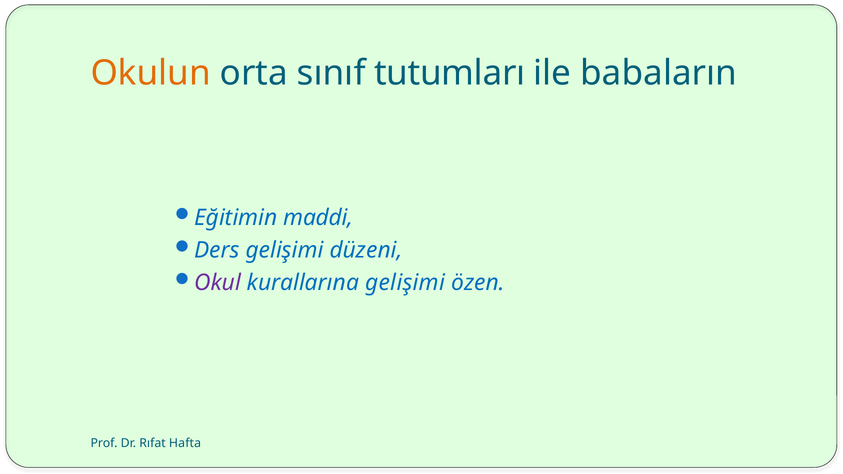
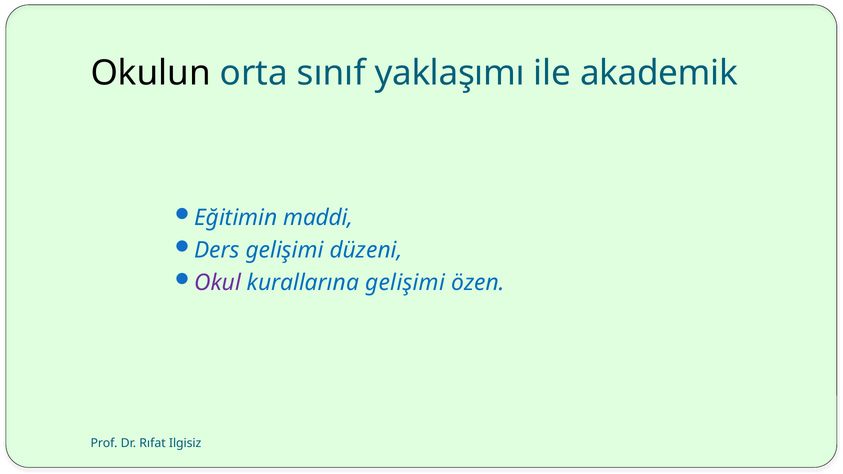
Okulun colour: orange -> black (151, 73)
tutumları: tutumları -> yaklaşımı (450, 73)
babaların: babaların -> akademik (659, 73)
Hafta: Hafta -> Ilgisiz (185, 443)
